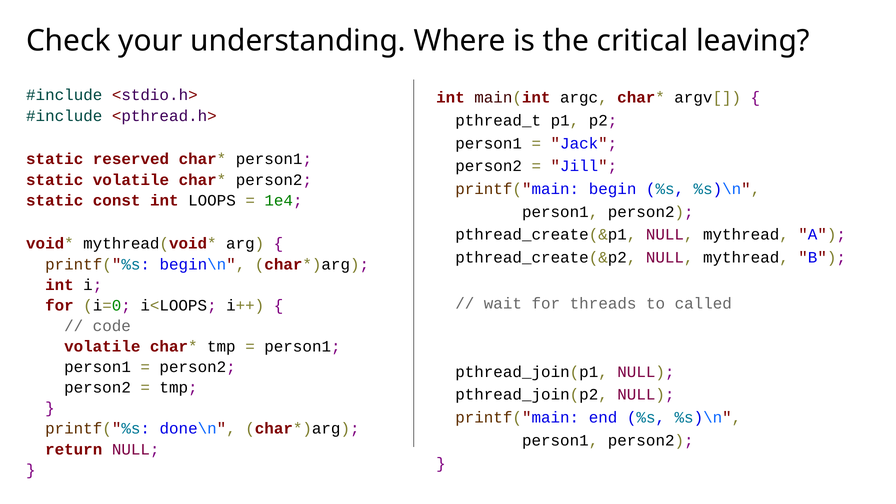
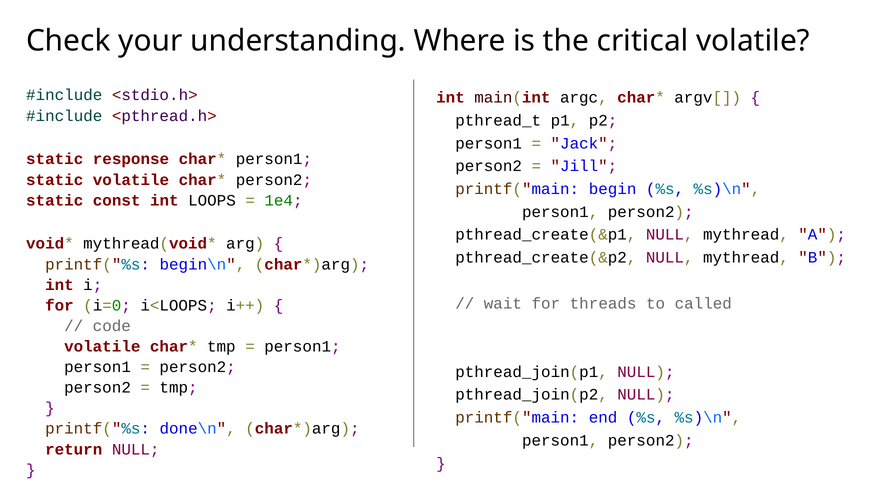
critical leaving: leaving -> volatile (753, 41)
reserved: reserved -> response (131, 159)
